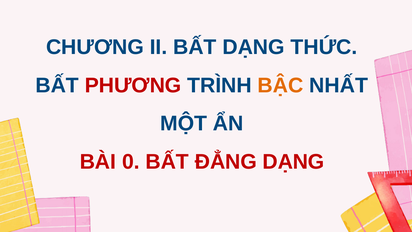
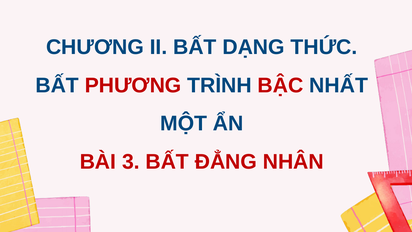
BẬC colour: orange -> red (281, 85)
0: 0 -> 3 (131, 162)
ĐẲNG DẠNG: DẠNG -> NHÂN (293, 162)
